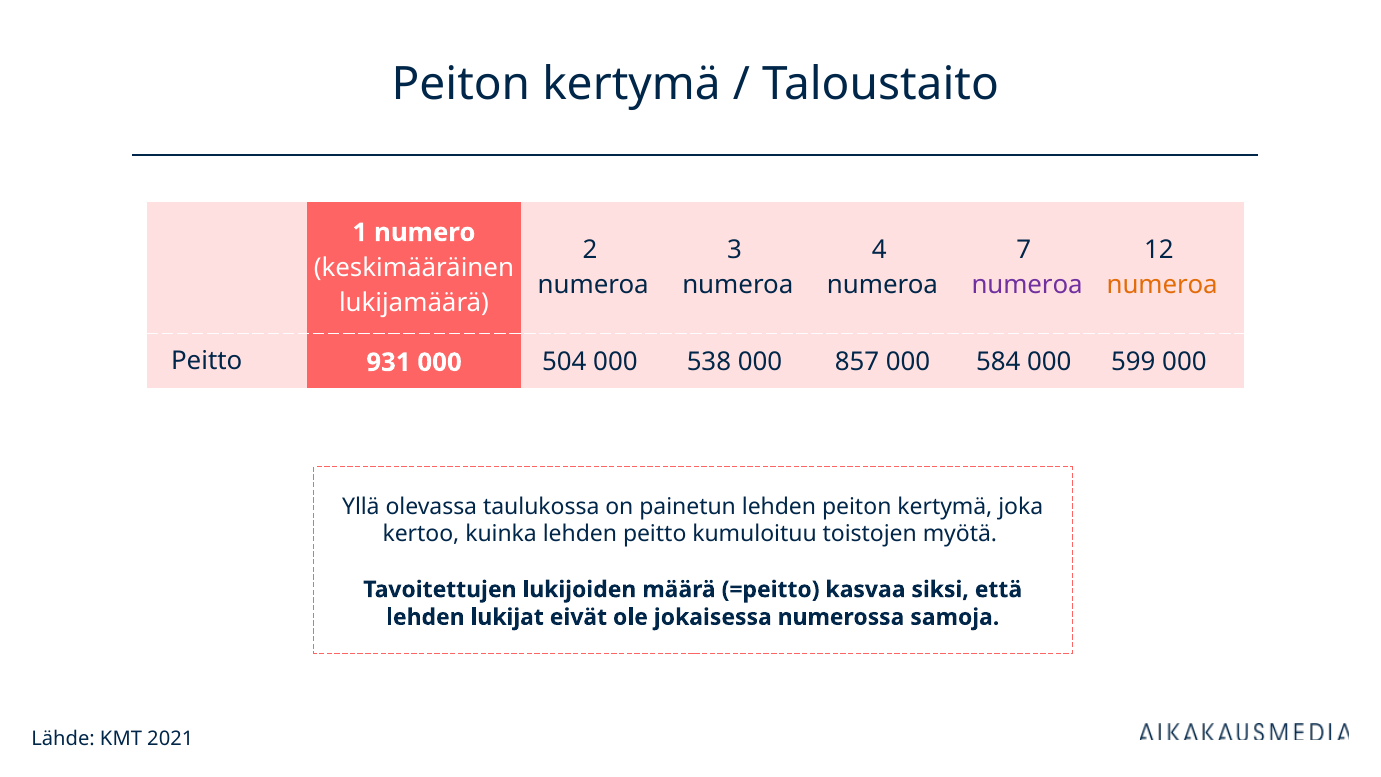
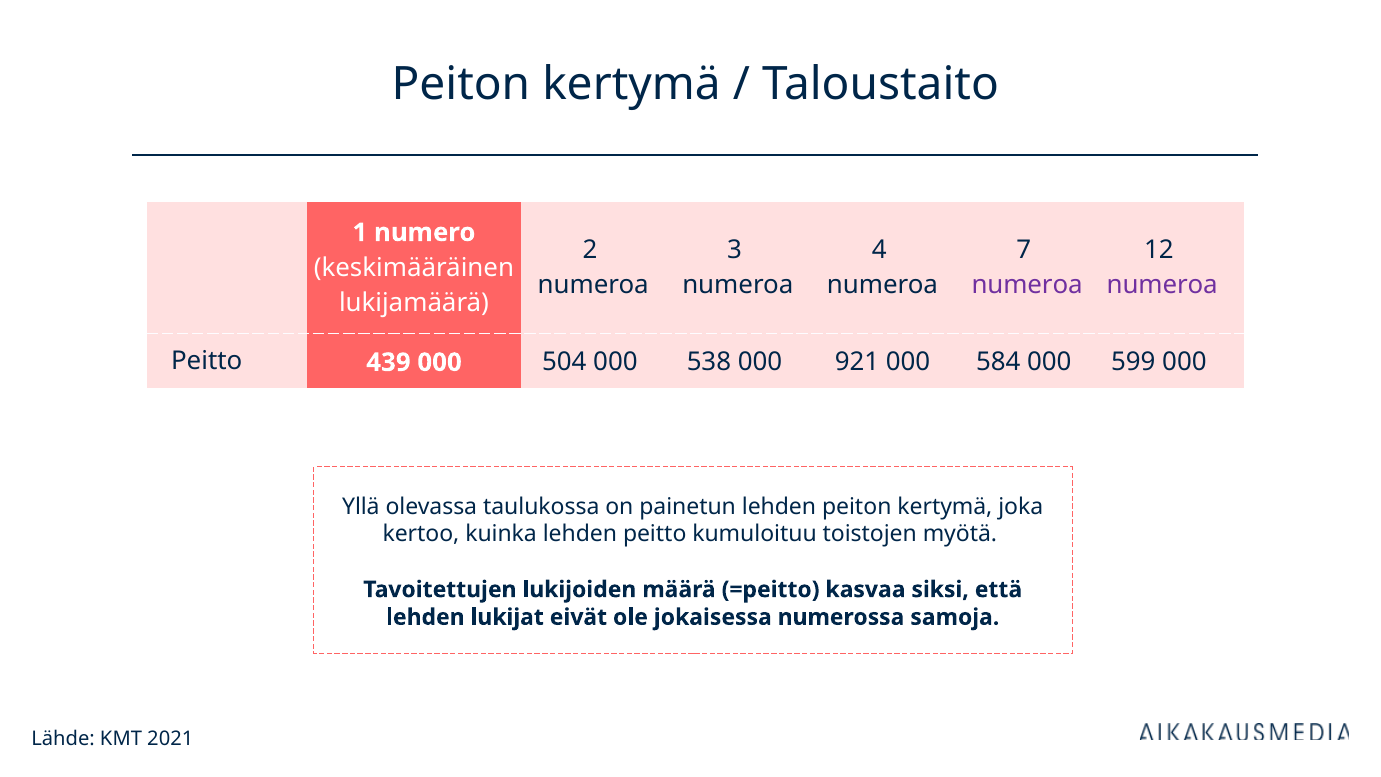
numeroa colour: orange -> purple (1162, 285)
931: 931 -> 439 (388, 362)
857: 857 -> 921 (857, 362)
